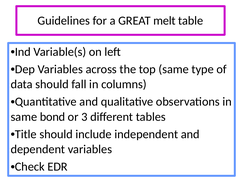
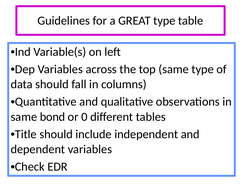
GREAT melt: melt -> type (164, 21)
3: 3 -> 0 (84, 117)
